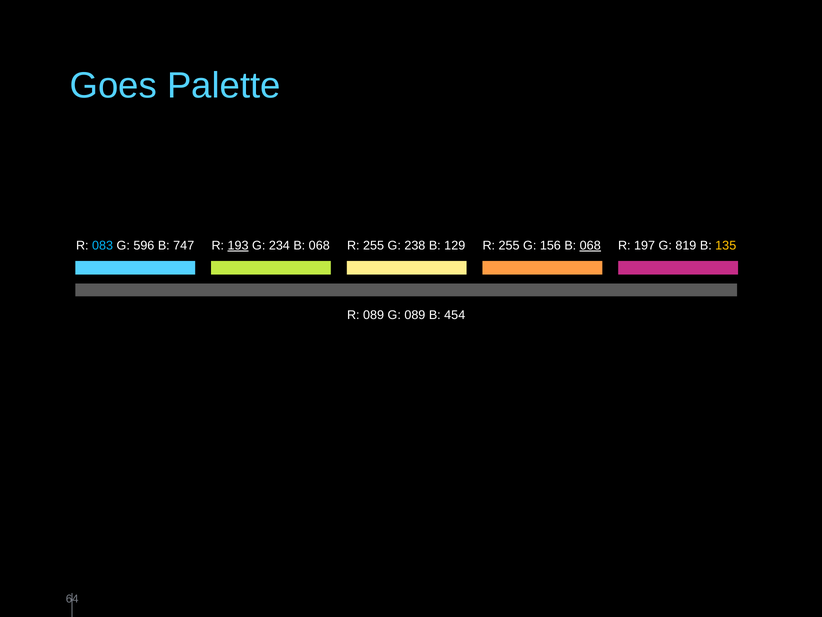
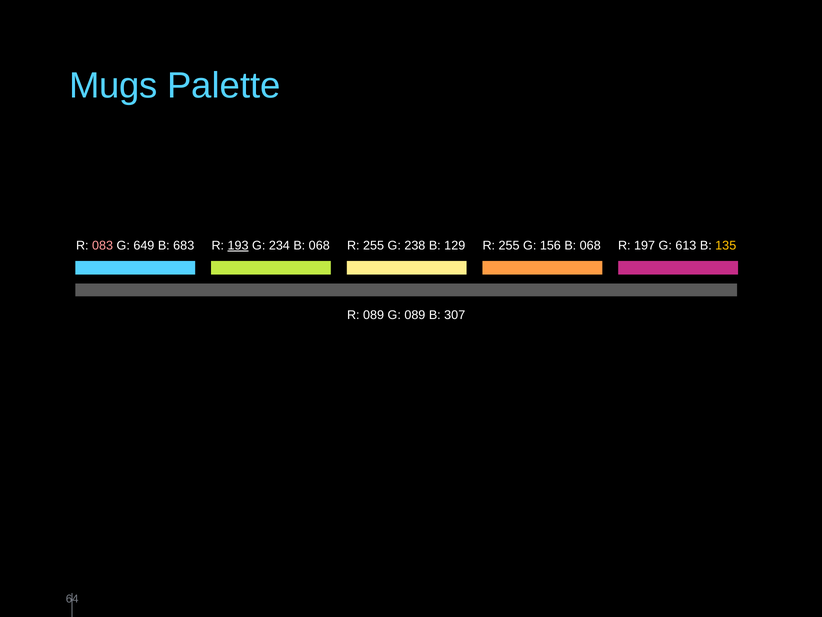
Goes: Goes -> Mugs (113, 86)
083 colour: light blue -> pink (103, 245)
596: 596 -> 649 (144, 245)
747: 747 -> 683 (184, 245)
068 underline: present -> none (590, 245)
819: 819 -> 613 (686, 245)
454: 454 -> 307 (455, 315)
